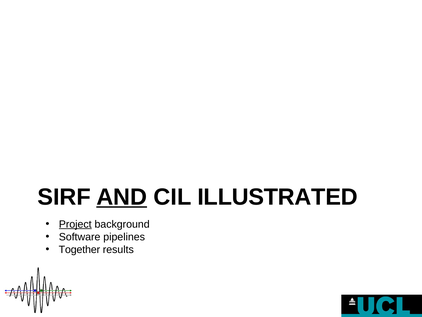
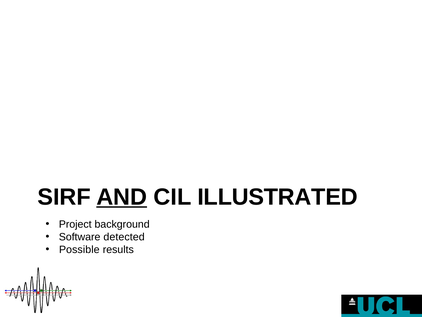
Project underline: present -> none (75, 224)
pipelines: pipelines -> detected (124, 237)
Together: Together -> Possible (79, 249)
